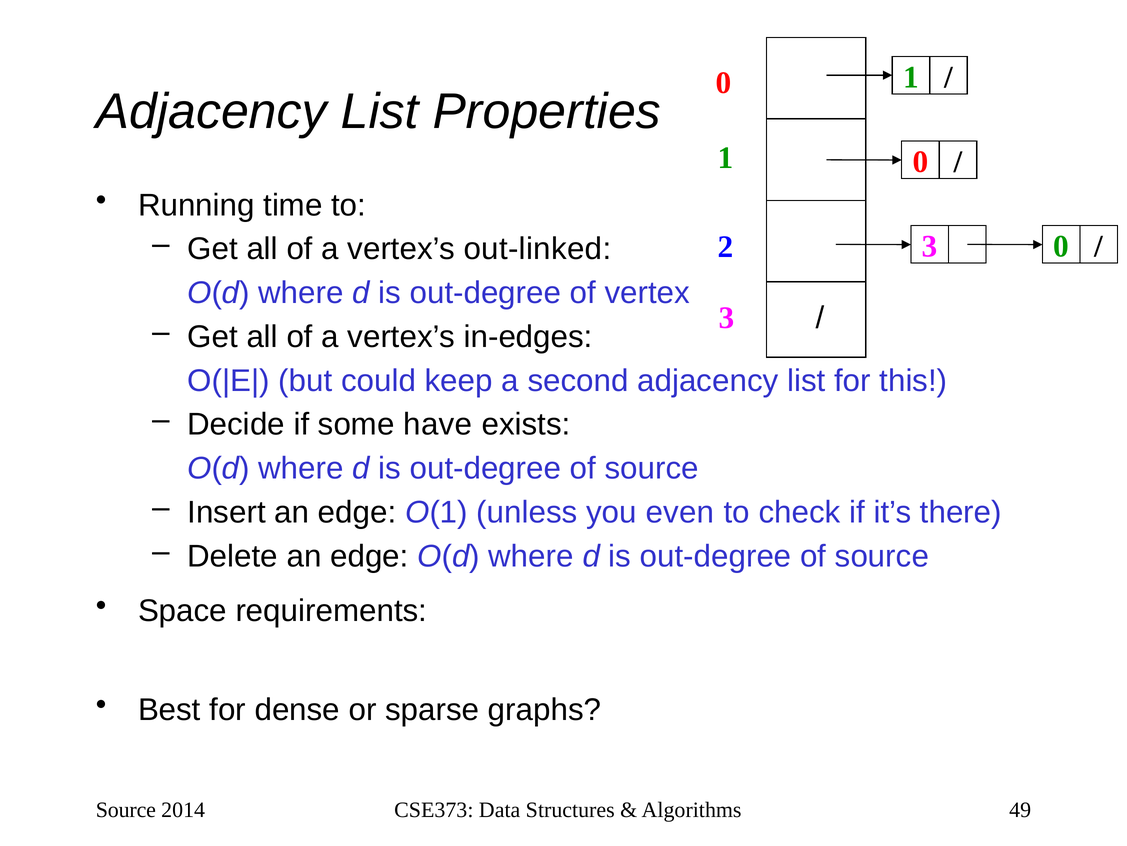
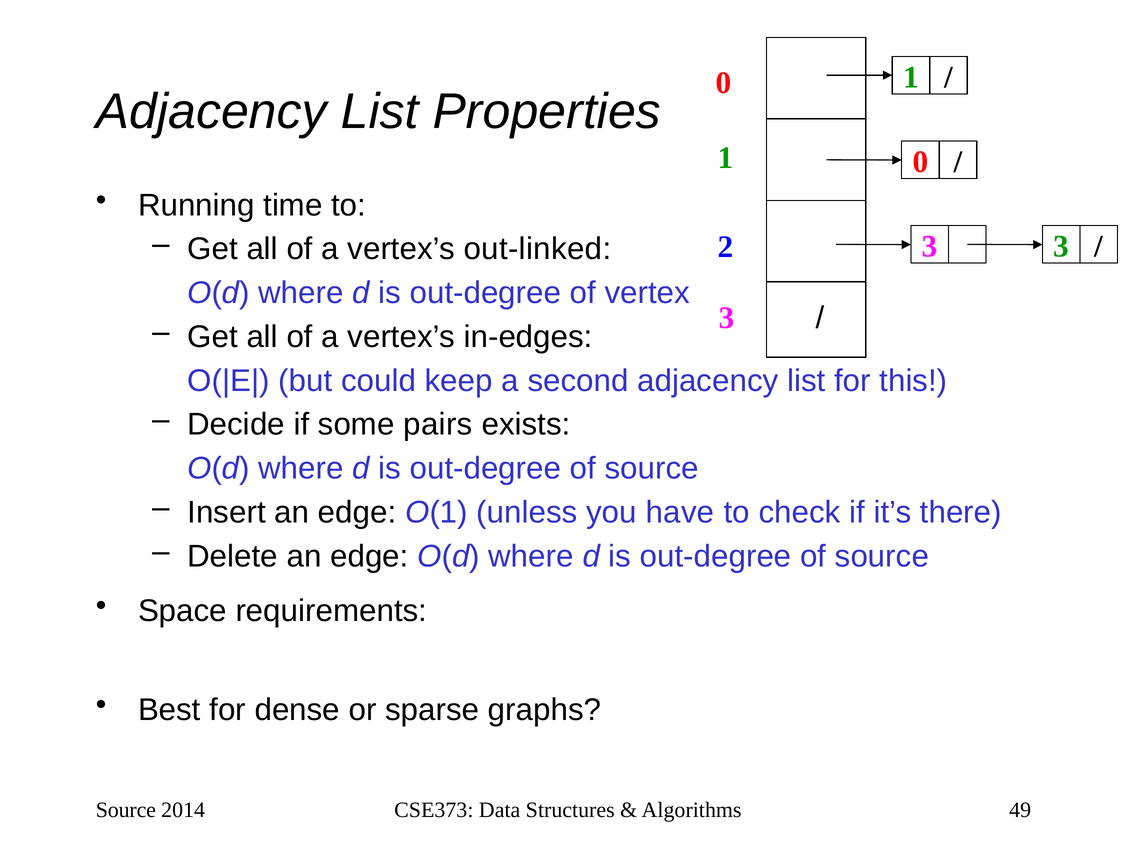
3 0: 0 -> 3 (1061, 246)
have: have -> pairs (438, 424)
even: even -> have (680, 512)
